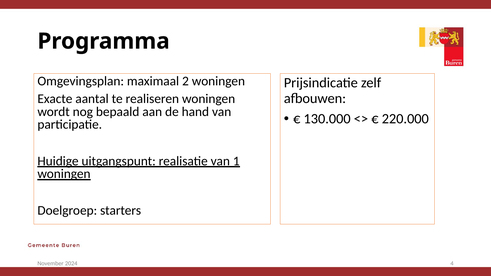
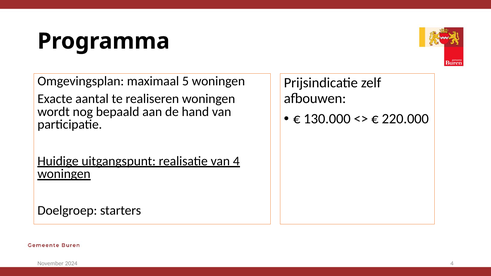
2: 2 -> 5 (185, 81)
van 1: 1 -> 4 (236, 161)
